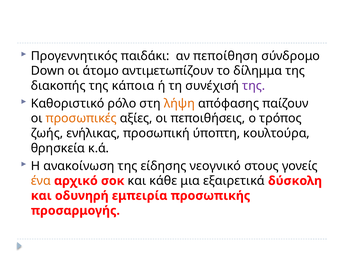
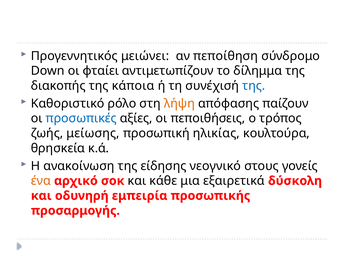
παιδάκι: παιδάκι -> μειώνει (145, 56)
άτομο: άτομο -> φταίει (101, 71)
της colour: purple -> blue (254, 86)
προσωπικές colour: orange -> blue (81, 118)
ενήλικας: ενήλικας -> μείωσης (93, 133)
ύποπτη: ύποπτη -> ηλικίας (216, 133)
